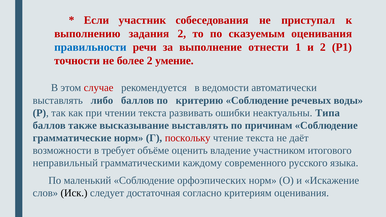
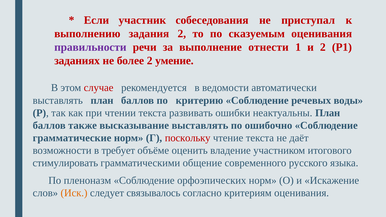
правильности colour: blue -> purple (90, 47)
точности: точности -> заданиях (77, 61)
выставлять либо: либо -> план (102, 100)
неактуальны Типа: Типа -> План (328, 113)
причинам: причинам -> ошибочно (269, 125)
неправильный: неправильный -> стимулировать (65, 163)
каждому: каждому -> общение (202, 163)
маленький: маленький -> пленоназм (87, 180)
Иск colour: black -> orange (74, 193)
достаточная: достаточная -> связывалось (153, 193)
